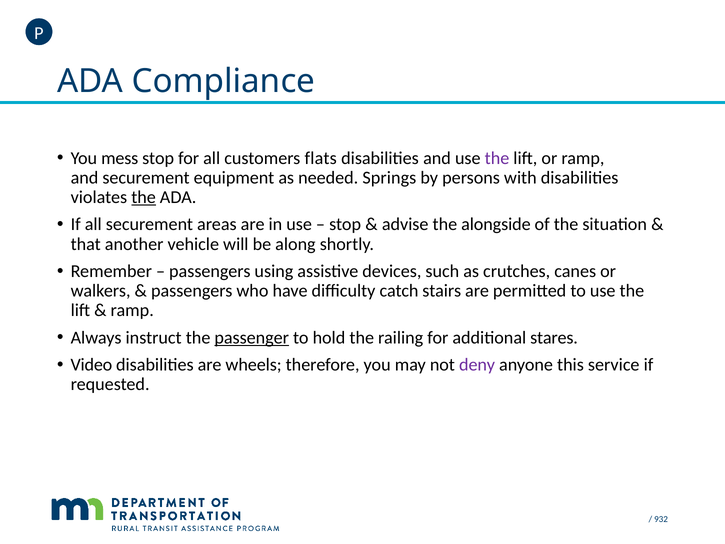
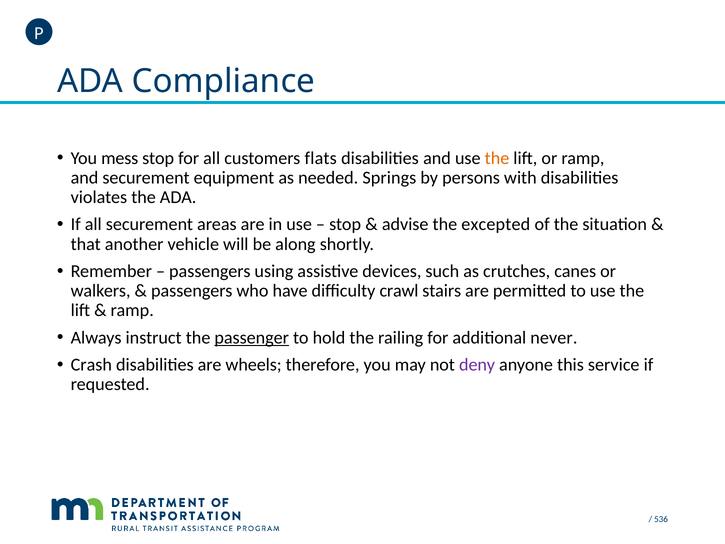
the colour: purple -> orange (497, 158)
the underline: present -> none (144, 197)
alongside: alongside -> excepted (496, 224)
catch: catch -> crawl (399, 291)
stares: stares -> never (554, 337)
Video: Video -> Crash (91, 365)
932: 932 -> 536 (661, 519)
